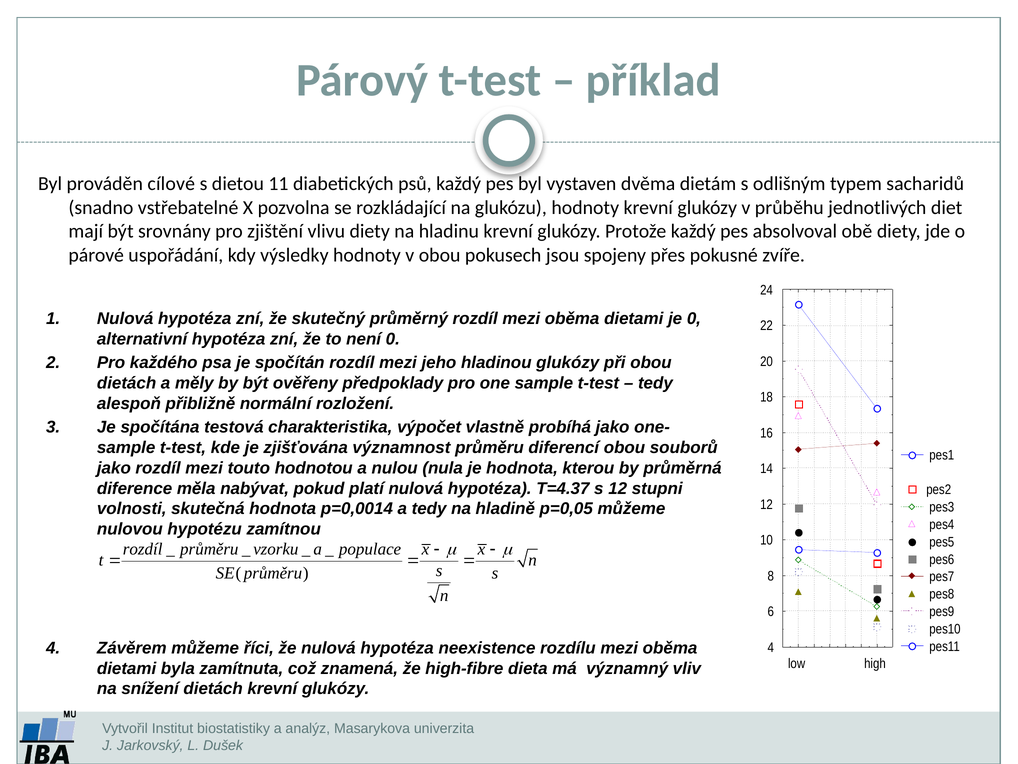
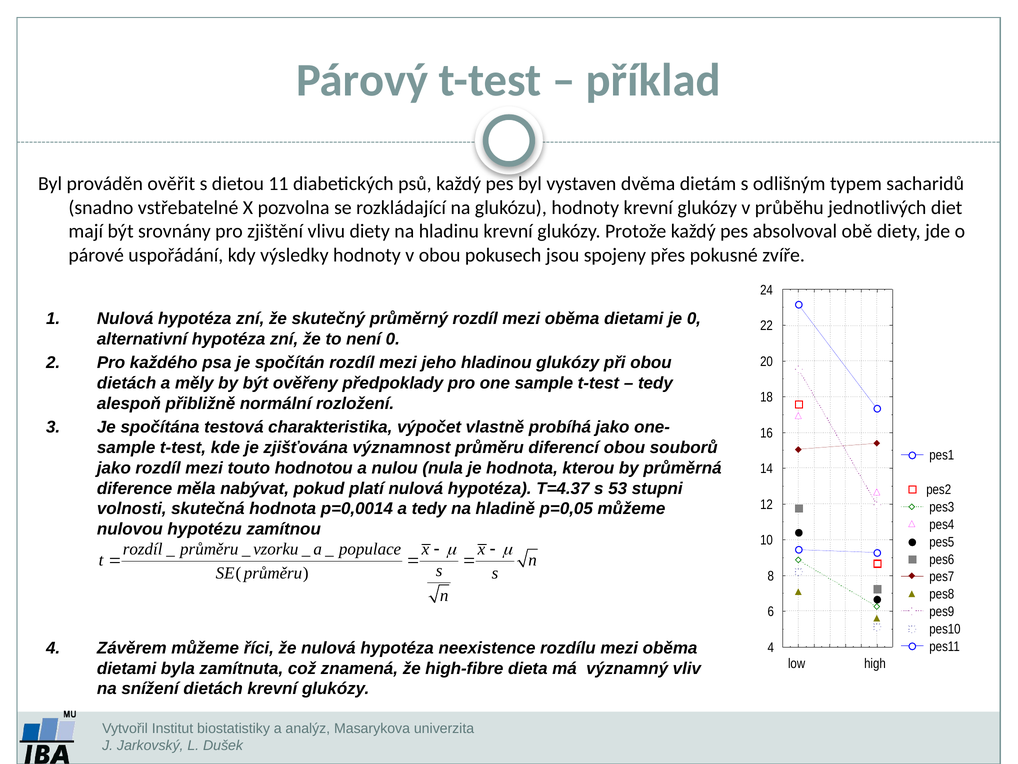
cílové: cílové -> ověřit (171, 184)
s 12: 12 -> 53 (618, 488)
